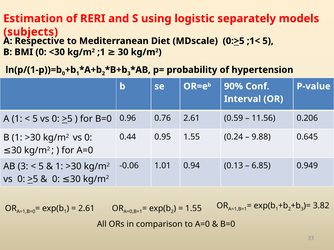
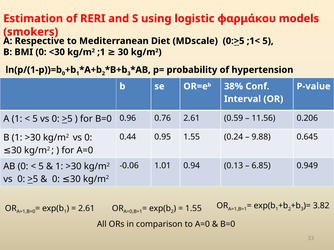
separately: separately -> φαρμάκου (247, 19)
subjects: subjects -> smokers (31, 32)
90%: 90% -> 38% (234, 86)
AB 3: 3 -> 0 (23, 167)
